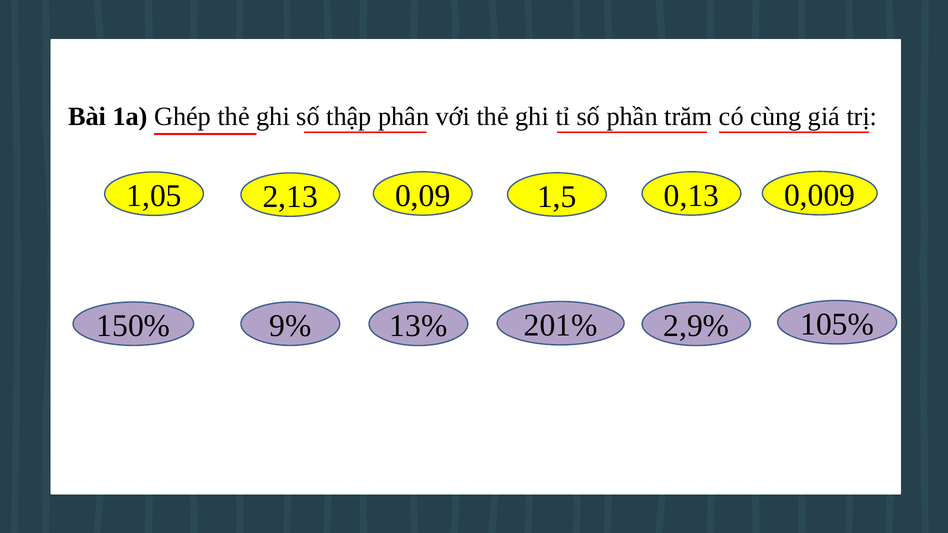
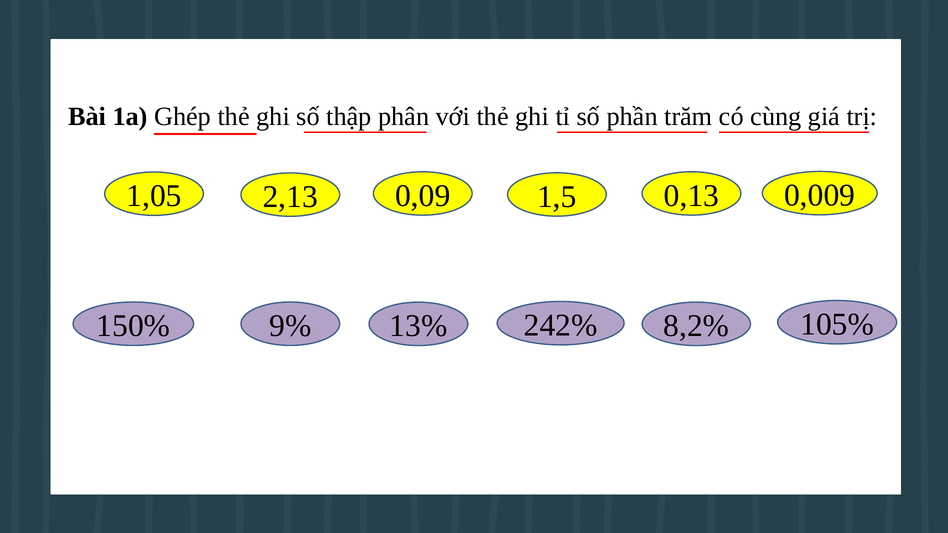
201%: 201% -> 242% (561, 325)
2,9%: 2,9% -> 8,2% (696, 326)
